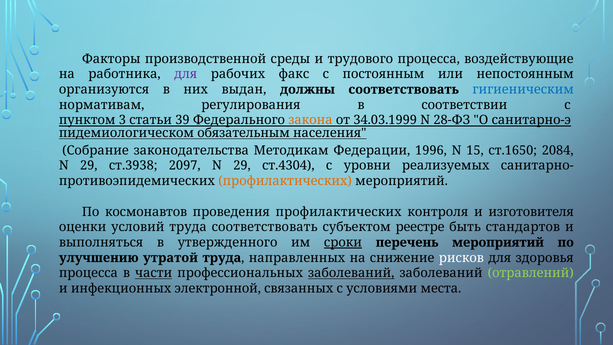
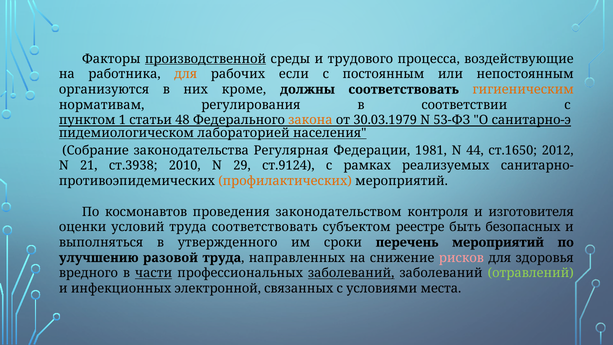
производственной underline: none -> present (206, 59)
для colour: purple -> orange (186, 74)
факс: факс -> если (294, 74)
выдан: выдан -> кроме (244, 89)
гигиеническим colour: blue -> orange (523, 89)
3: 3 -> 1 (122, 120)
39: 39 -> 48 (182, 120)
34.03.1999: 34.03.1999 -> 30.03.1979 (385, 120)
28-ФЗ: 28-ФЗ -> 53-ФЗ (452, 120)
обязательным: обязательным -> лабораторией (243, 133)
Методикам: Методикам -> Регулярная (291, 150)
1996: 1996 -> 1981 (431, 150)
15: 15 -> 44 (475, 150)
2084: 2084 -> 2012 (558, 150)
29: 29 -> 21 (89, 166)
2097: 2097 -> 2010 (185, 166)
ст.4304: ст.4304 -> ст.9124 (288, 166)
уровни: уровни -> рамках (367, 166)
проведения профилактических: профилактических -> законодательством (339, 212)
стандартов: стандартов -> безопасных (523, 227)
сроки underline: present -> none (343, 242)
утратой: утратой -> разовой (170, 258)
рисков colour: white -> pink (461, 258)
процесса: процесса -> вредного (88, 273)
